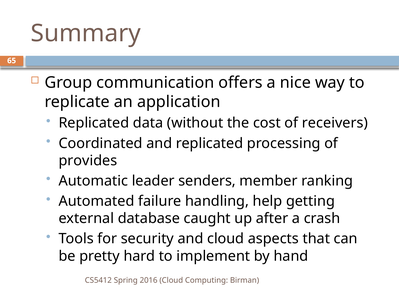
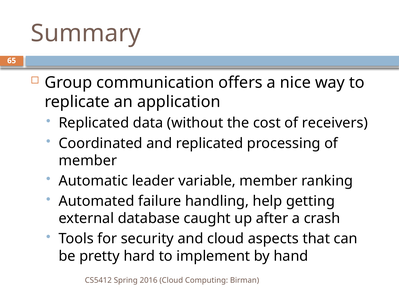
provides: provides -> member (88, 161)
senders: senders -> variable (207, 181)
